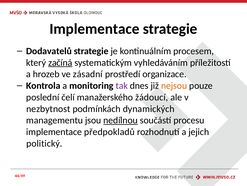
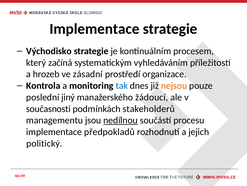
Dodavatelů: Dodavatelů -> Východisko (49, 51)
začíná underline: present -> none (60, 62)
tak colour: purple -> blue (122, 85)
čelí: čelí -> jiný (68, 97)
nezbytnost: nezbytnost -> současnosti (48, 108)
dynamických: dynamických -> stakeholderů (149, 108)
